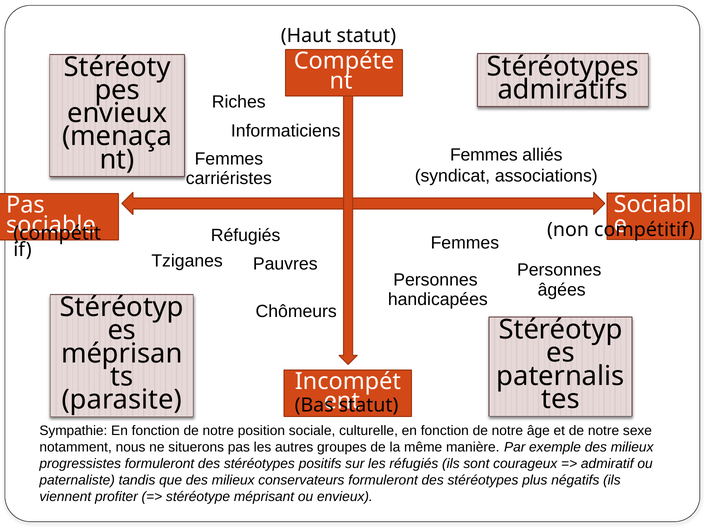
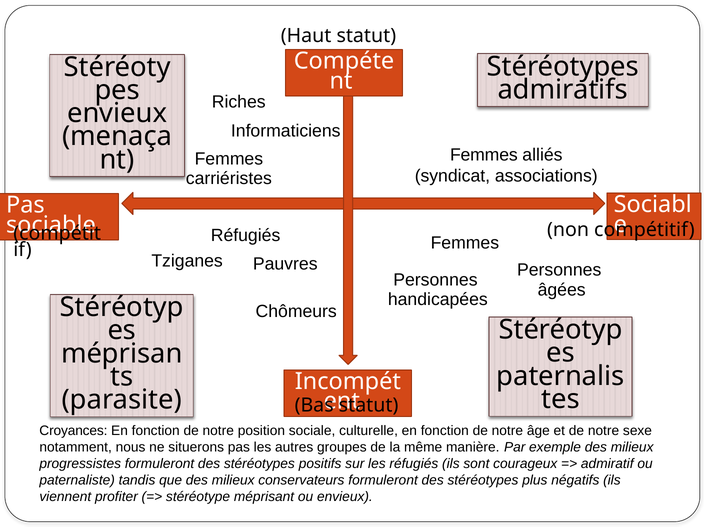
Sympathie: Sympathie -> Croyances (73, 430)
